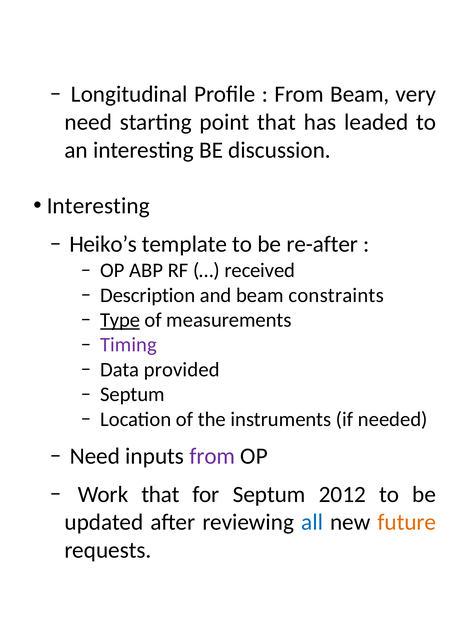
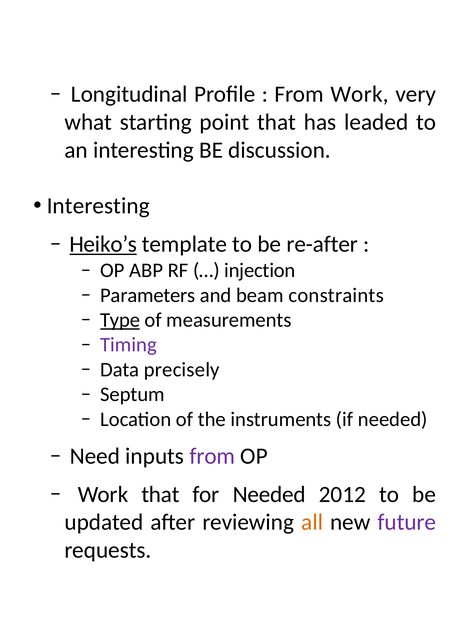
From Beam: Beam -> Work (360, 94)
need: need -> what (88, 122)
Heiko’s underline: none -> present (103, 244)
received: received -> injection (260, 270)
Description: Description -> Parameters (148, 295)
provided: provided -> precisely (182, 370)
for Septum: Septum -> Needed (269, 494)
all colour: blue -> orange (312, 522)
future colour: orange -> purple (407, 522)
